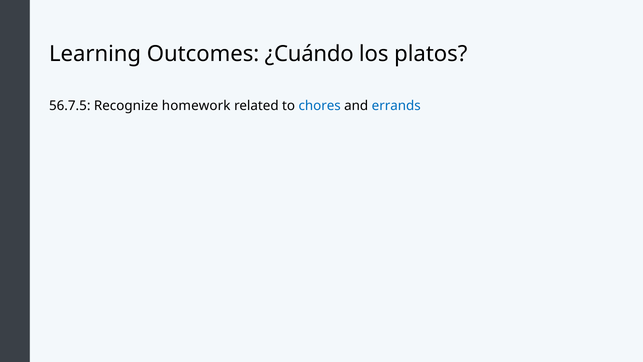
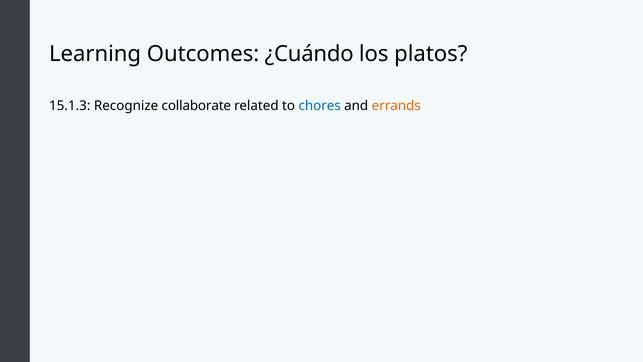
56.7.5: 56.7.5 -> 15.1.3 (70, 106)
homework: homework -> collaborate (196, 106)
errands colour: blue -> orange (396, 106)
